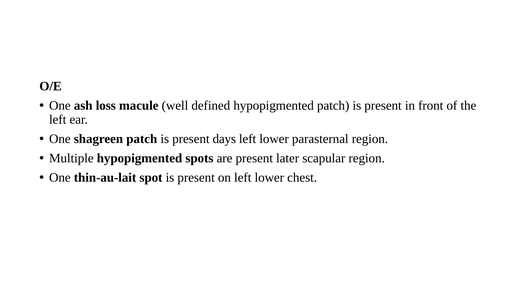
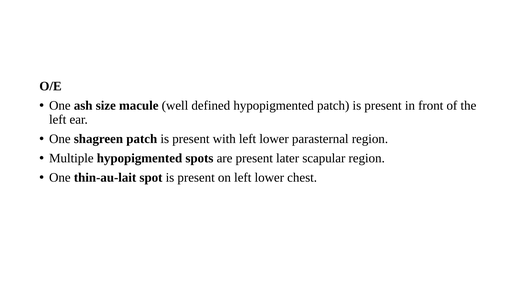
loss: loss -> size (106, 106)
days: days -> with (224, 139)
